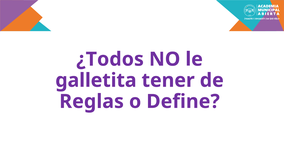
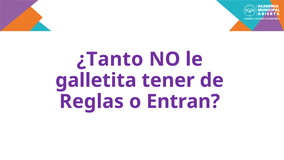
¿Todos: ¿Todos -> ¿Tanto (110, 59)
Define: Define -> Entran (183, 101)
